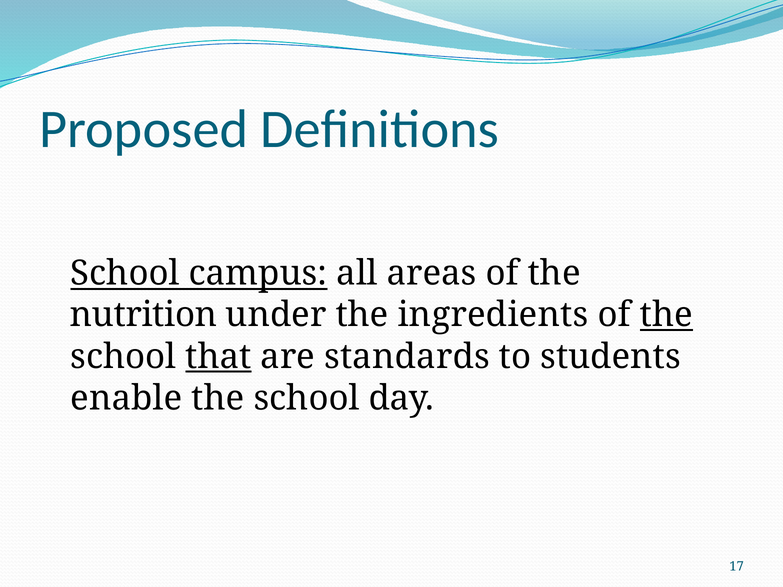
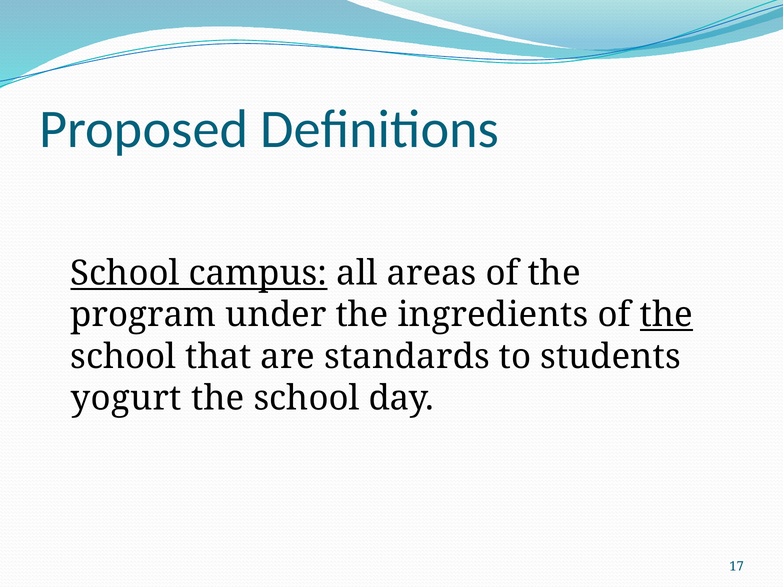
nutrition: nutrition -> program (143, 315)
that underline: present -> none (218, 357)
enable: enable -> yogurt (126, 399)
